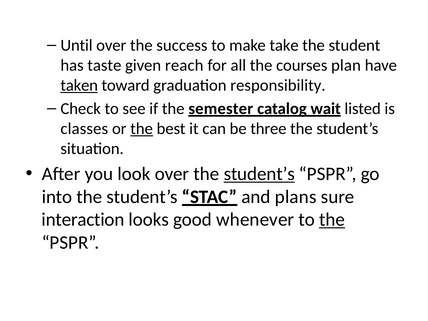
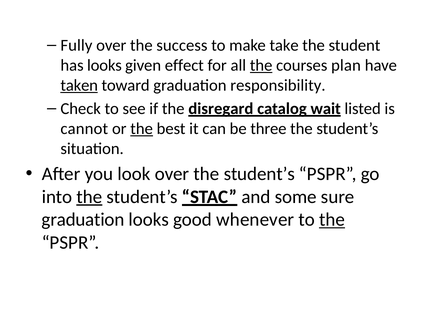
Until: Until -> Fully (76, 45)
has taste: taste -> looks (104, 65)
reach: reach -> effect (184, 65)
the underline: none -> present (261, 65)
semester: semester -> disregard (221, 109)
classes: classes -> cannot (84, 129)
student’s underline: present -> none (259, 174)
the underline: none -> present (89, 197)
plans: plans -> some (296, 197)
interaction: interaction -> graduation (83, 220)
